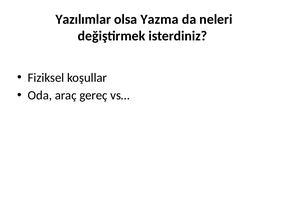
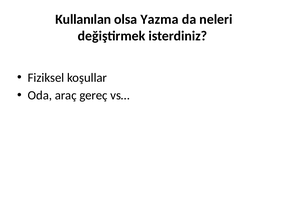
Yazılımlar: Yazılımlar -> Kullanılan (83, 19)
